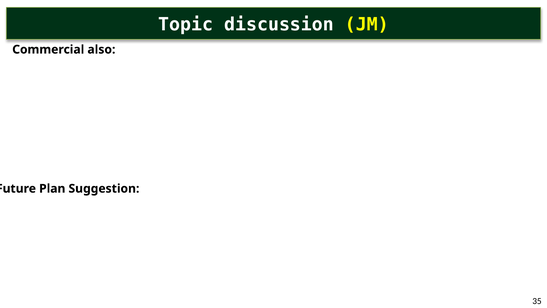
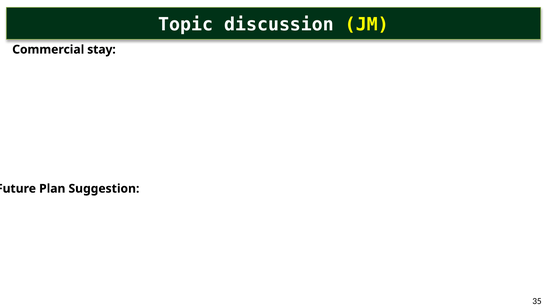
also: also -> stay (101, 49)
